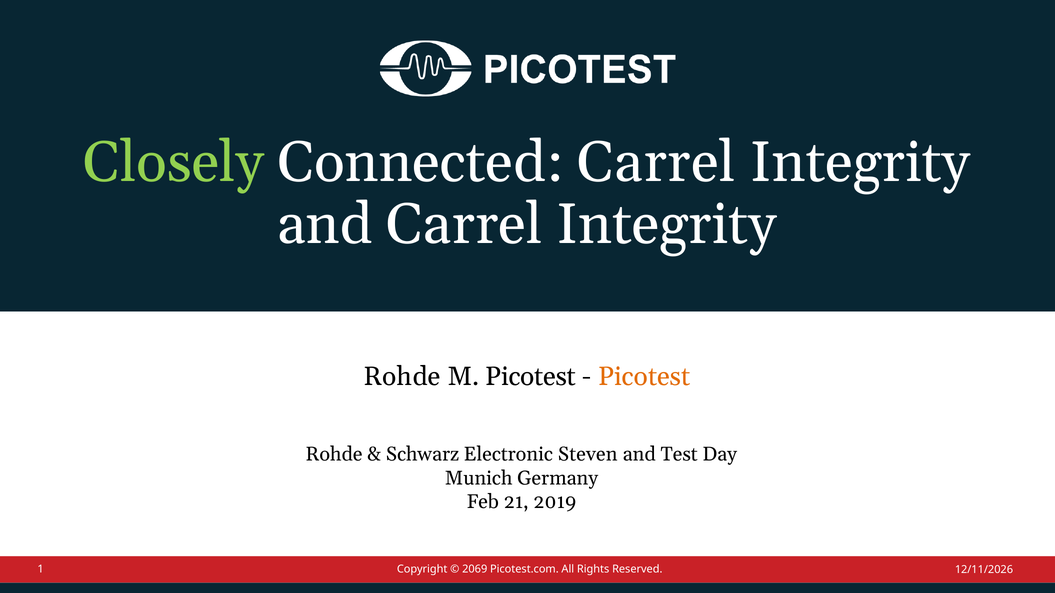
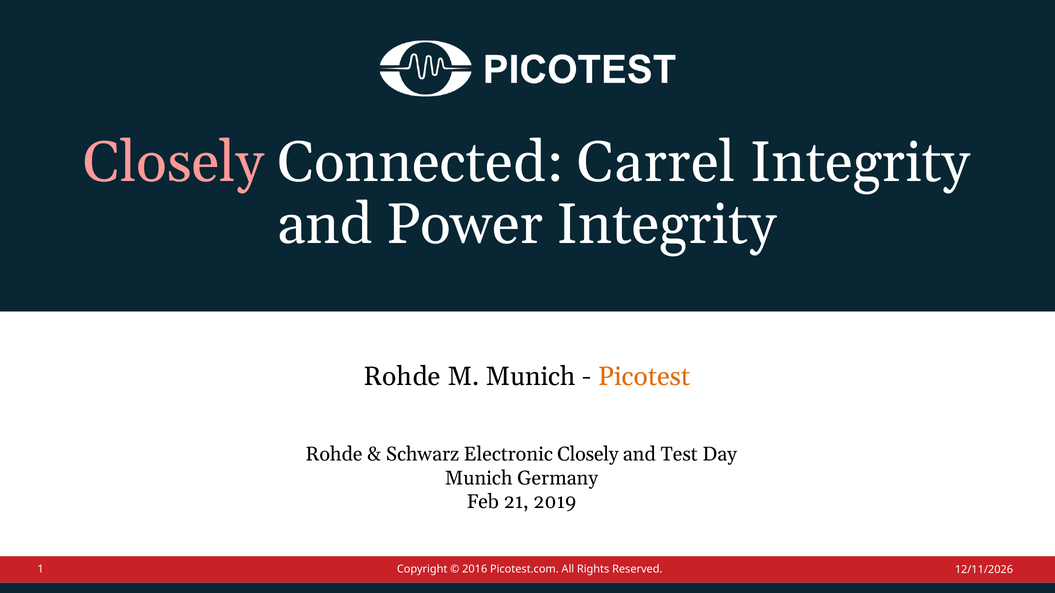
Closely colour: light green -> pink (174, 163)
and Carrel: Carrel -> Power (464, 224)
M Picotest: Picotest -> Munich (531, 377)
Electronic Steven: Steven -> Closely (588, 455)
2069: 2069 -> 2016 (475, 570)
